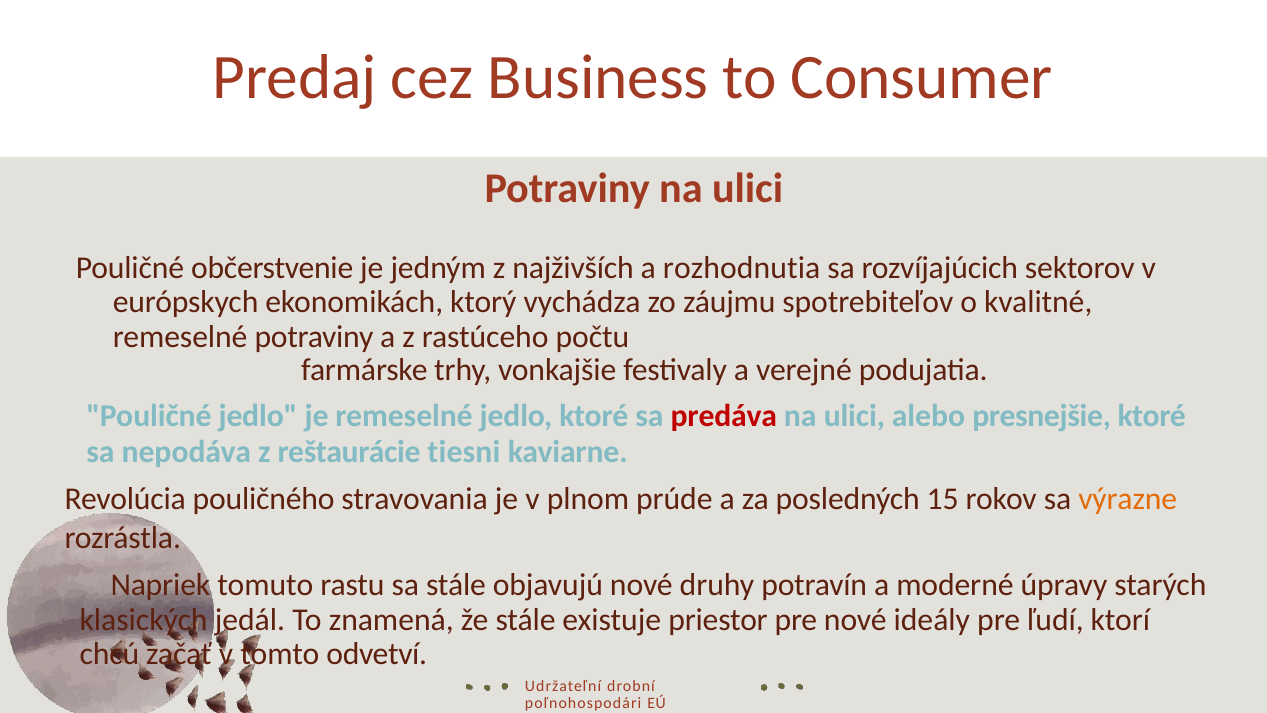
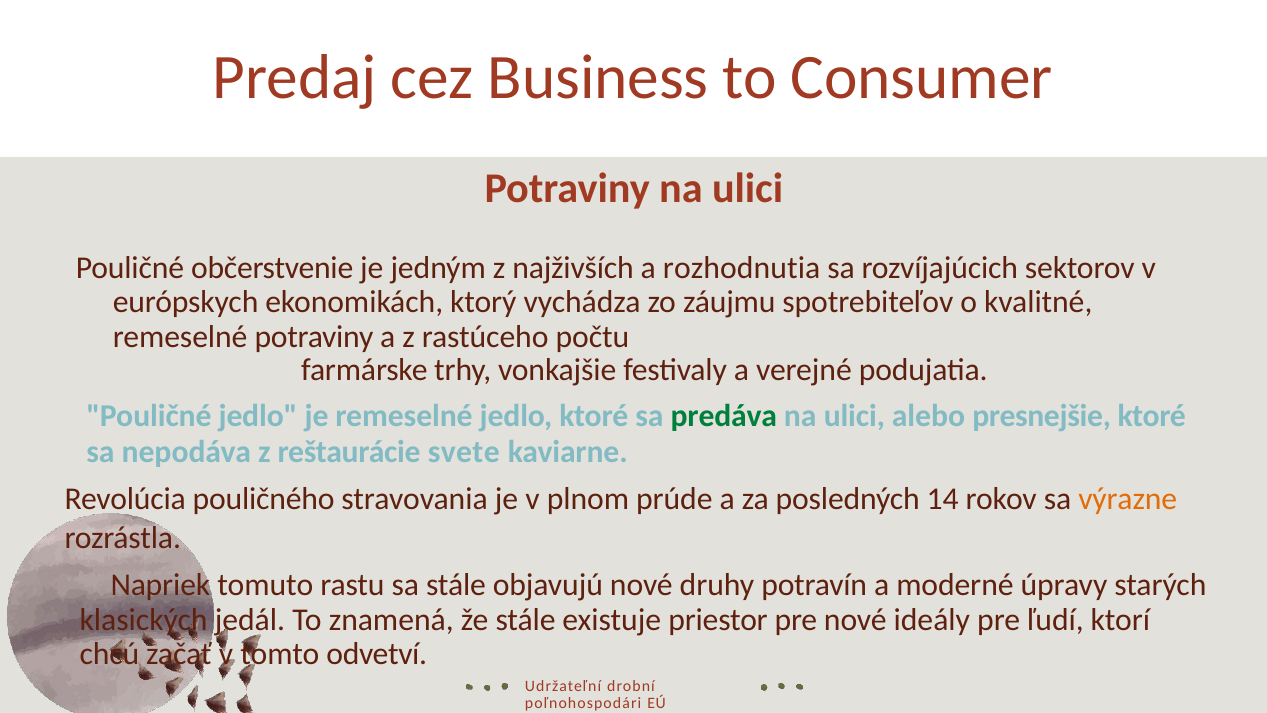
predáva colour: red -> green (724, 416)
tiesni: tiesni -> svete (464, 452)
15: 15 -> 14 (943, 499)
